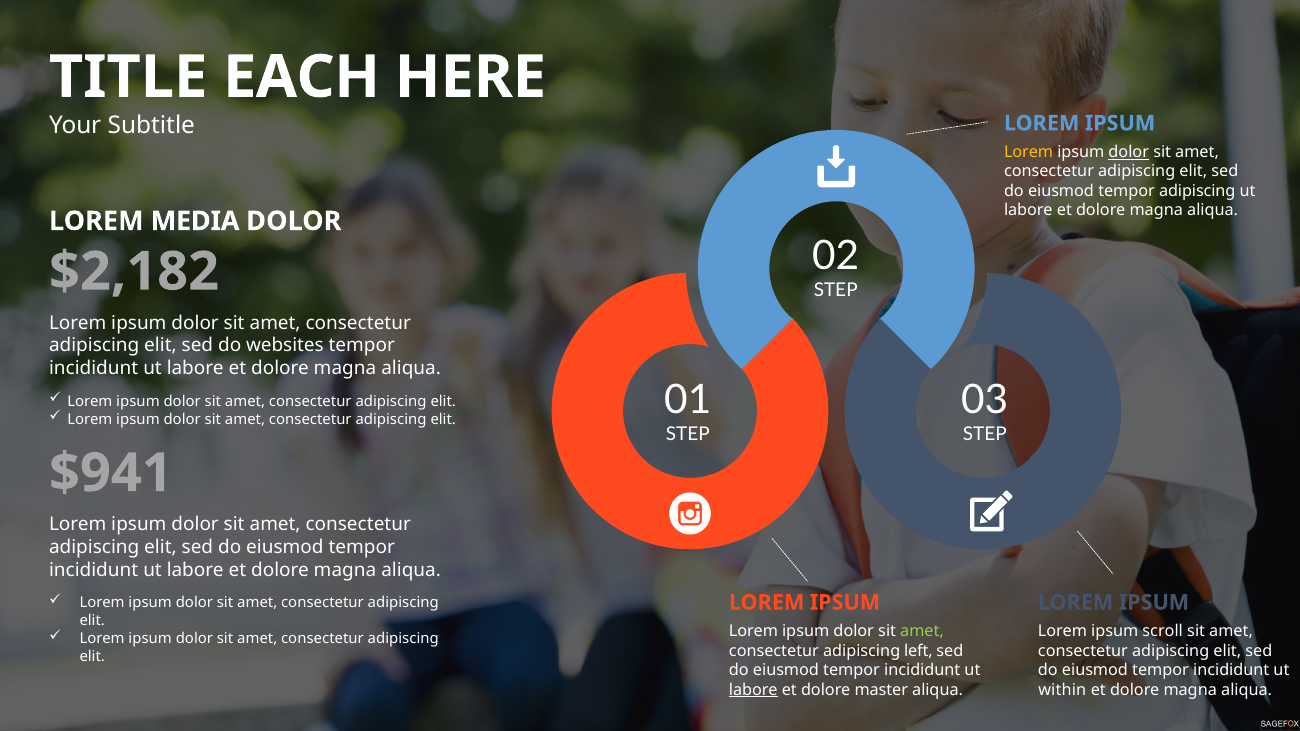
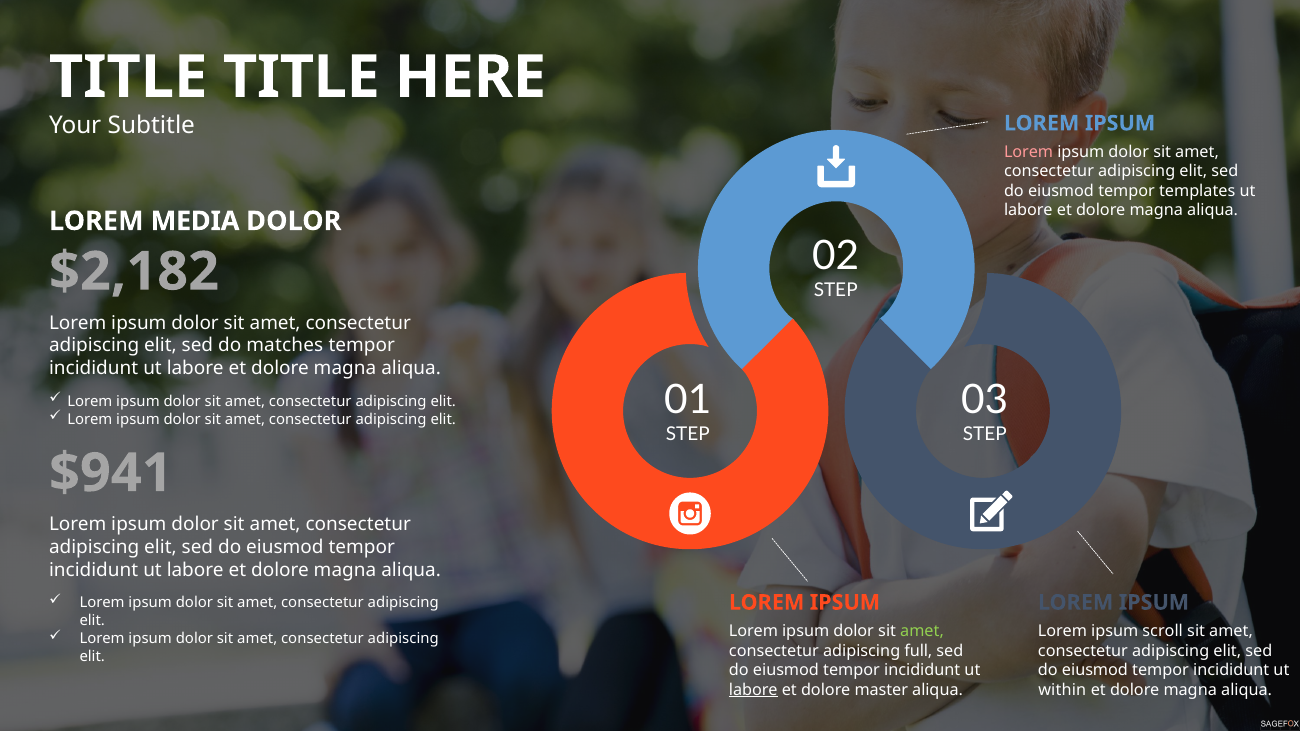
EACH: EACH -> TITLE (301, 77)
Lorem colour: yellow -> pink (1029, 152)
dolor underline: present -> none (1129, 152)
tempor adipiscing: adipiscing -> templates (1197, 191)
websites: websites -> matches (285, 346)
left: left -> full (918, 651)
